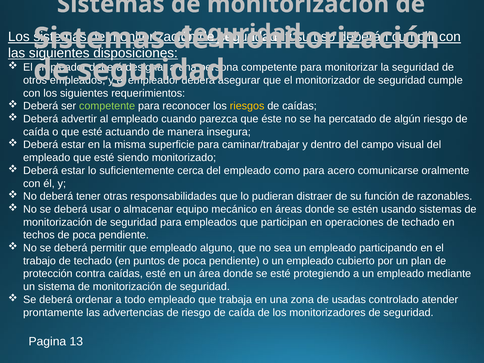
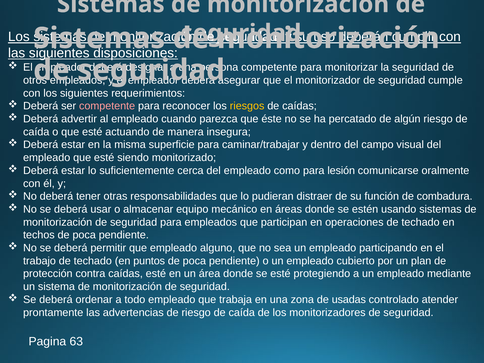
competente colour: light green -> pink (107, 106)
acero: acero -> lesión (341, 171)
razonables: razonables -> combadura (445, 196)
13: 13 -> 63 (76, 341)
